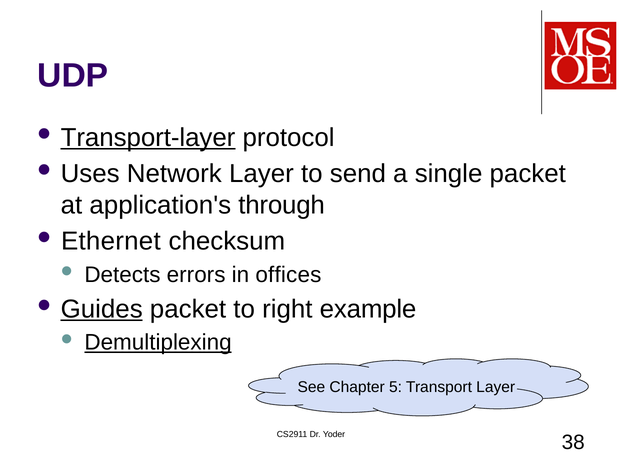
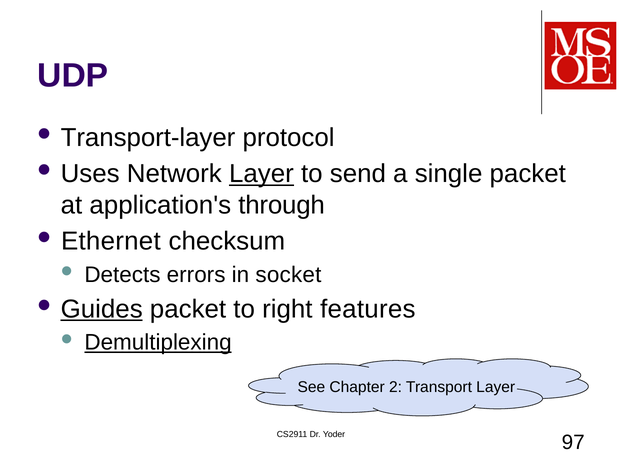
Transport-layer underline: present -> none (148, 137)
Layer underline: none -> present (261, 174)
offices: offices -> socket (288, 274)
example: example -> features (368, 309)
5: 5 -> 2 (396, 387)
38: 38 -> 97 (573, 442)
